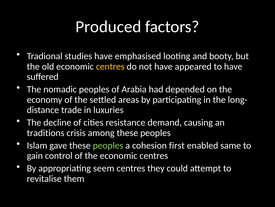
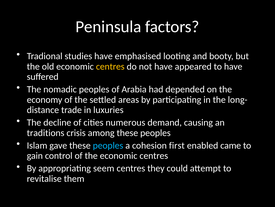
Produced: Produced -> Peninsula (108, 27)
resistance: resistance -> numerous (125, 122)
peoples colour: light green -> light blue (108, 145)
same: same -> came (231, 145)
